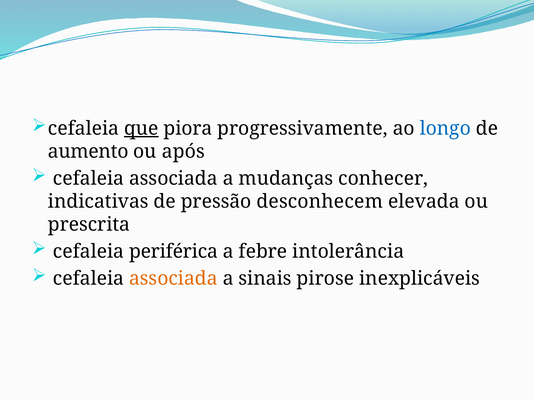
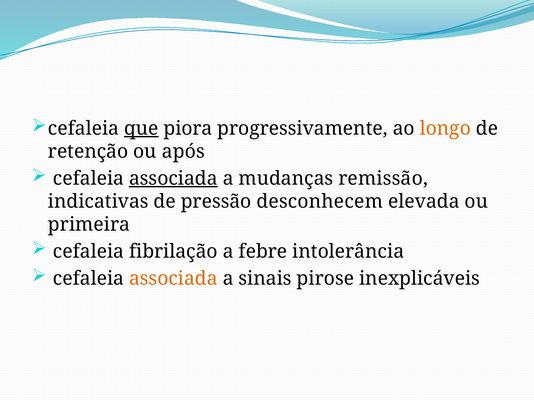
longo colour: blue -> orange (445, 129)
aumento: aumento -> retenção (88, 152)
associada underline: none -> present (173, 179)
conhecer: conhecer -> remissão (383, 179)
prescrita: prescrita -> primeira (89, 225)
periférica: periférica -> fibrilação (173, 252)
